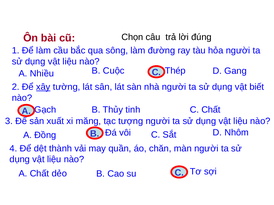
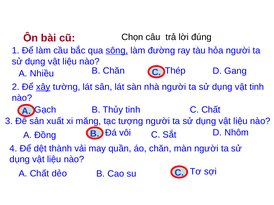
sông underline: none -> present (117, 51)
B Cuộc: Cuộc -> Chăn (114, 71)
vật biết: biết -> tinh (257, 87)
